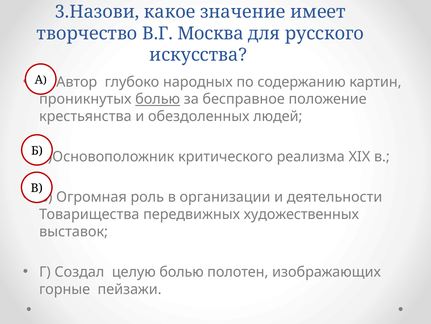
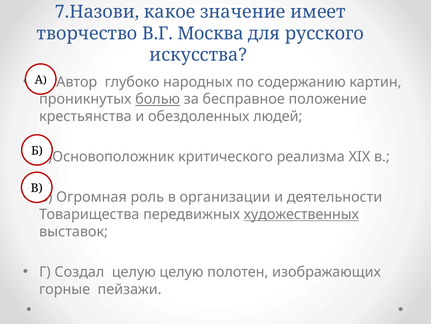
3.Назови: 3.Назови -> 7.Назови (97, 12)
художественных underline: none -> present (301, 214)
целую болью: болью -> целую (181, 271)
